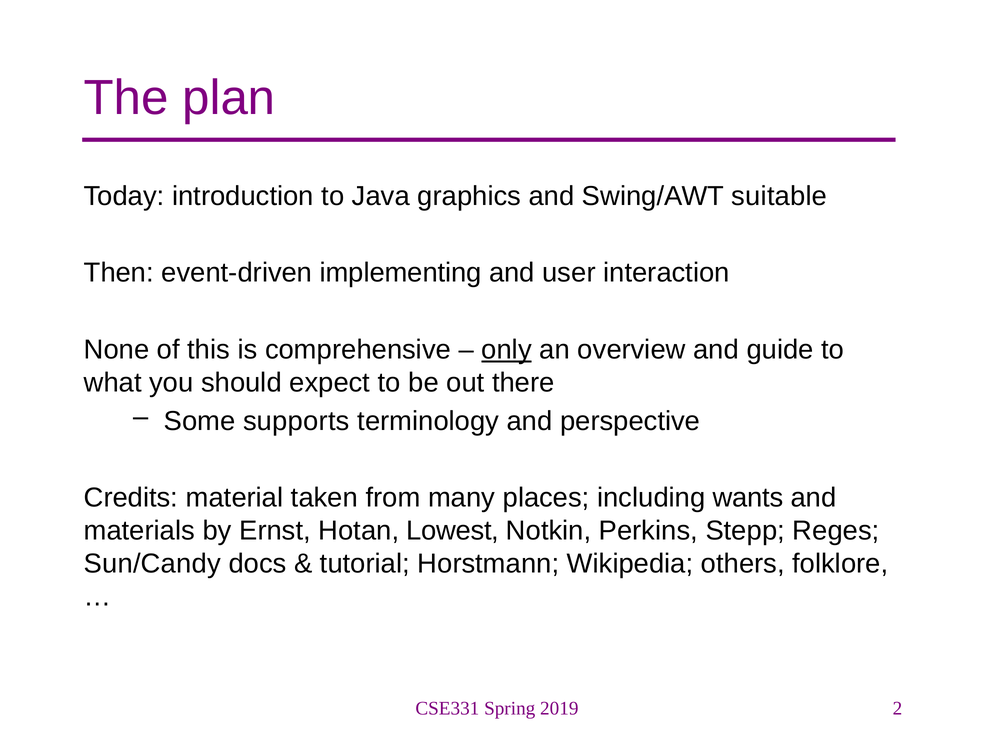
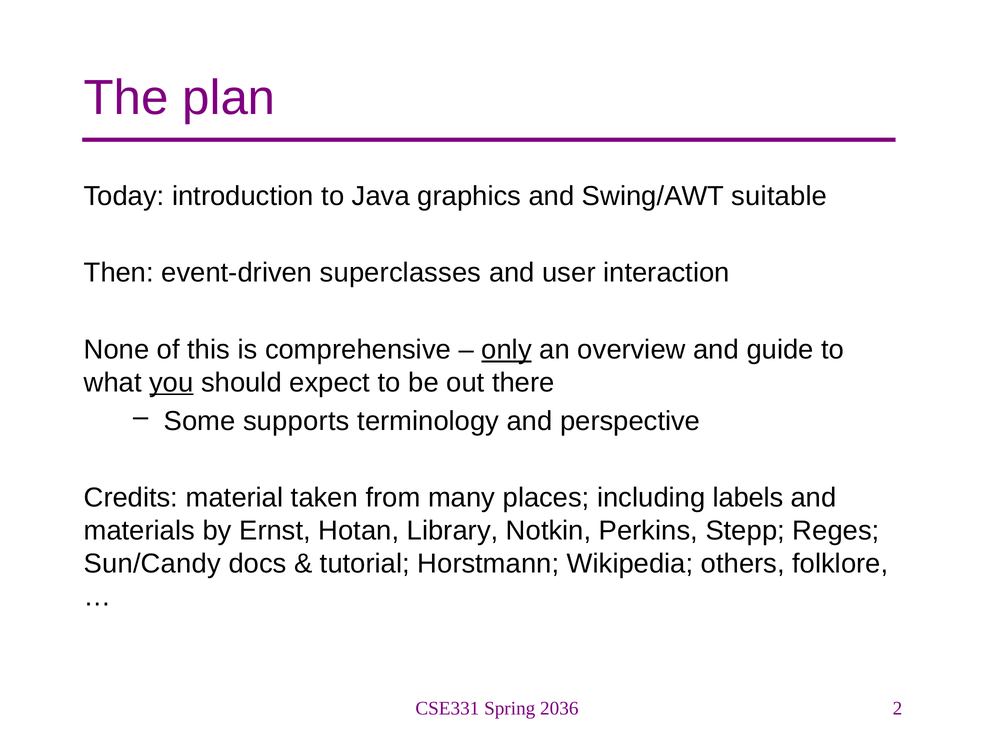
implementing: implementing -> superclasses (400, 273)
you underline: none -> present (171, 382)
wants: wants -> labels (748, 498)
Lowest: Lowest -> Library (453, 530)
2019: 2019 -> 2036 (559, 708)
